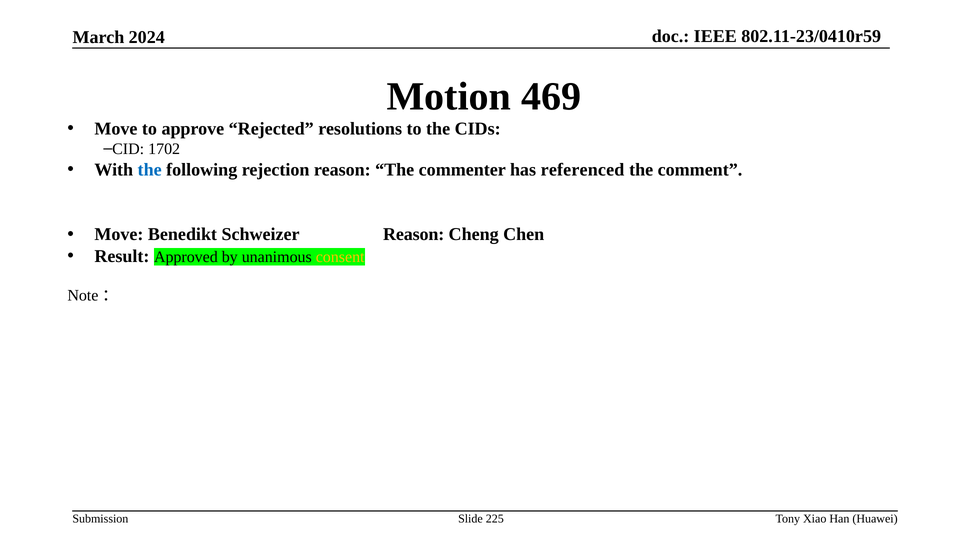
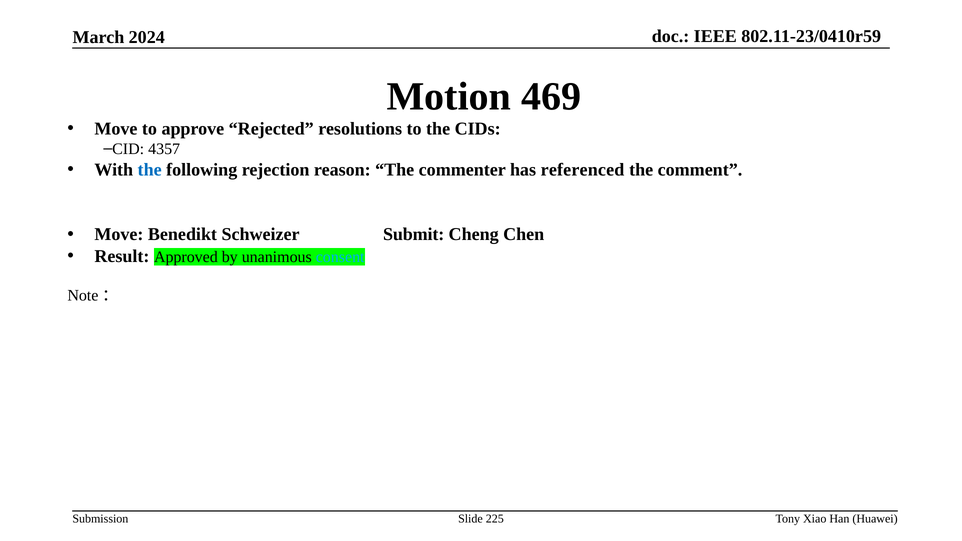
1702: 1702 -> 4357 (164, 149)
Schweizer Reason: Reason -> Submit (414, 235)
consent colour: yellow -> light blue (340, 257)
